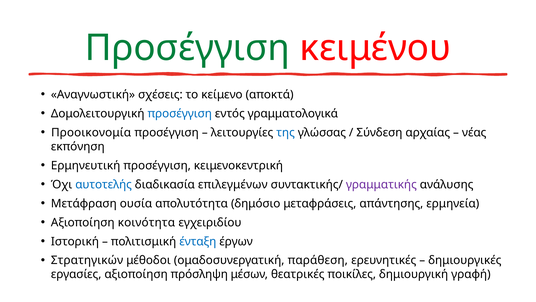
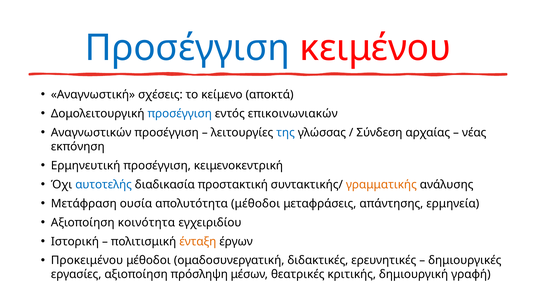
Προσέγγιση colour: green -> blue (187, 48)
γραμματολογικά: γραμματολογικά -> επικοινωνιακών (293, 113)
Προοικονομία: Προοικονομία -> Αναγνωστικών (91, 132)
επιλεγμένων: επιλεγμένων -> προστακτική (233, 184)
γραμματικής colour: purple -> orange (381, 184)
απολυτότητα δημόσιο: δημόσιο -> μέθοδοι (256, 203)
ένταξη colour: blue -> orange (198, 241)
Στρατηγικών: Στρατηγικών -> Προκειμένου (87, 260)
παράθεση: παράθεση -> διδακτικές (318, 260)
ποικίλες: ποικίλες -> κριτικής (352, 274)
